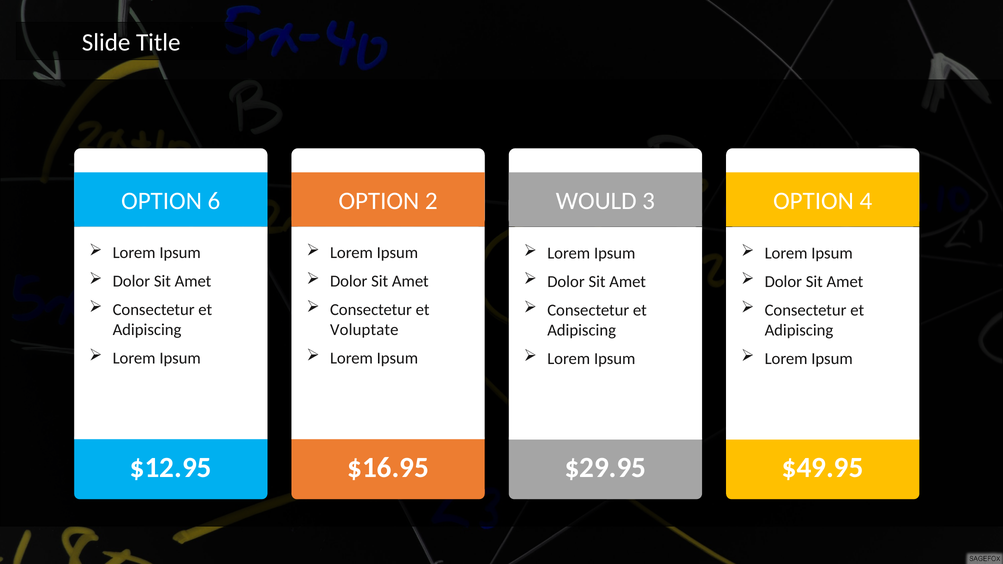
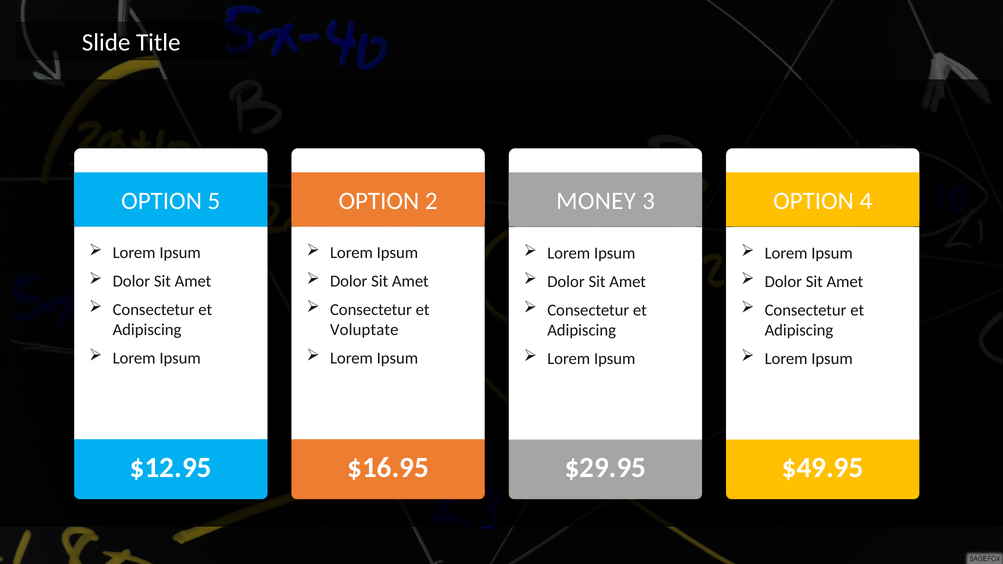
6: 6 -> 5 (214, 201)
WOULD: WOULD -> MONEY (596, 201)
